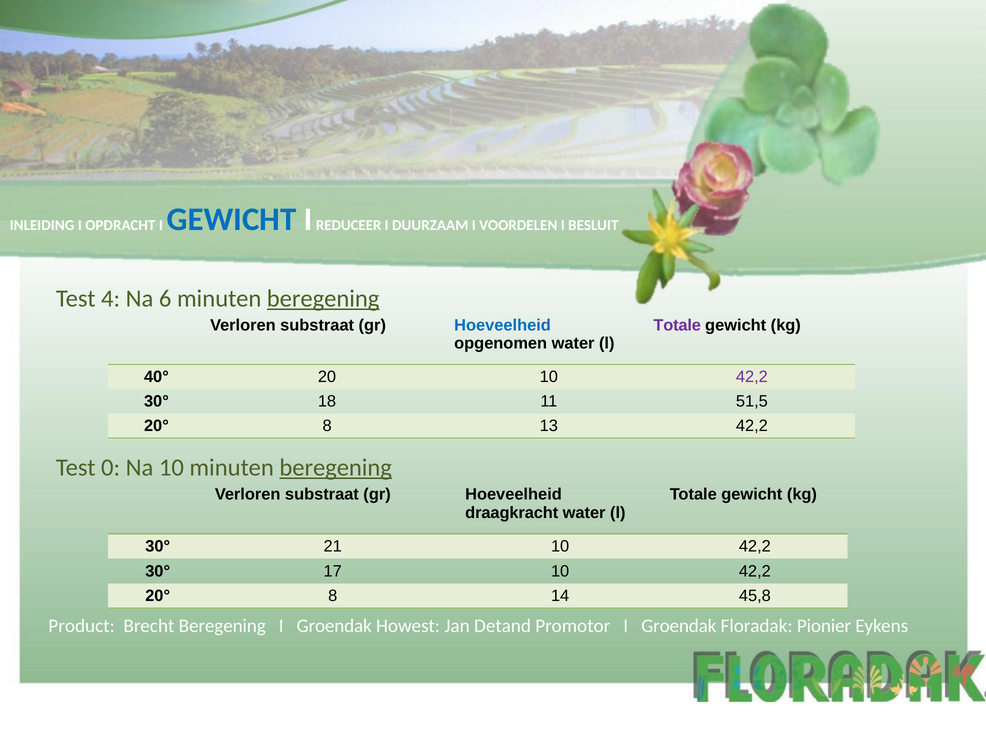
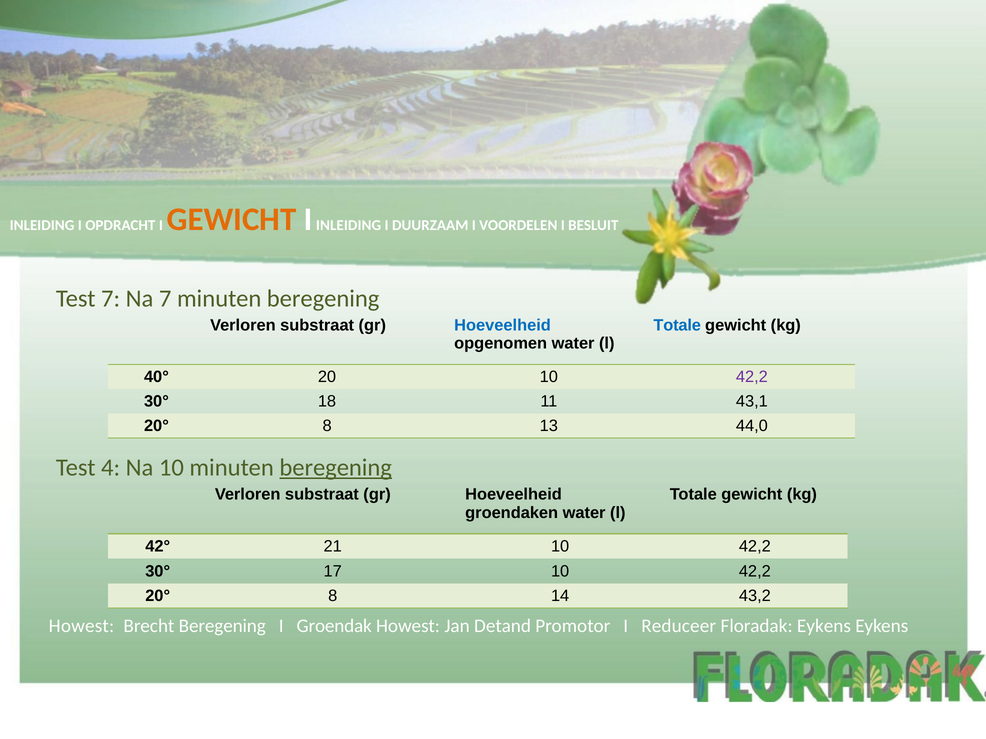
GEWICHT colour: blue -> orange (232, 219)
I REDUCEER: REDUCEER -> INLEIDING (349, 225)
Test 4: 4 -> 7 (111, 299)
Na 6: 6 -> 7 (165, 299)
beregening underline: present -> none (323, 299)
Totale colour: purple -> blue (677, 325)
51,5: 51,5 -> 43,1 (752, 402)
13 42,2: 42,2 -> 44,0 (752, 426)
0: 0 -> 4 (111, 468)
draagkracht: draagkracht -> groendaken (512, 513)
30°: 30° -> 42° (158, 547)
45,8: 45,8 -> 43,2 (755, 596)
Product: Product -> Howest (81, 626)
Promotor I Groendak: Groendak -> Reduceer (679, 626)
Floradak Pionier: Pionier -> Eykens (824, 626)
